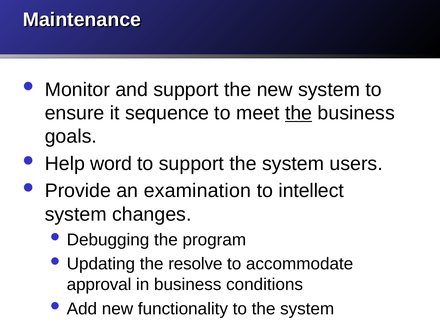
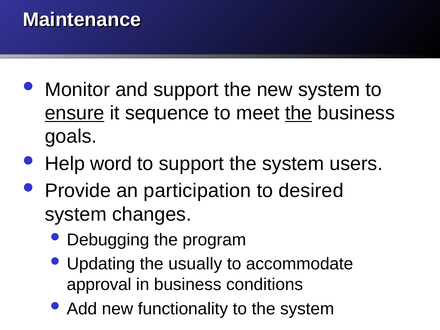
ensure underline: none -> present (75, 113)
examination: examination -> participation (197, 191)
intellect: intellect -> desired (311, 191)
resolve: resolve -> usually (195, 264)
